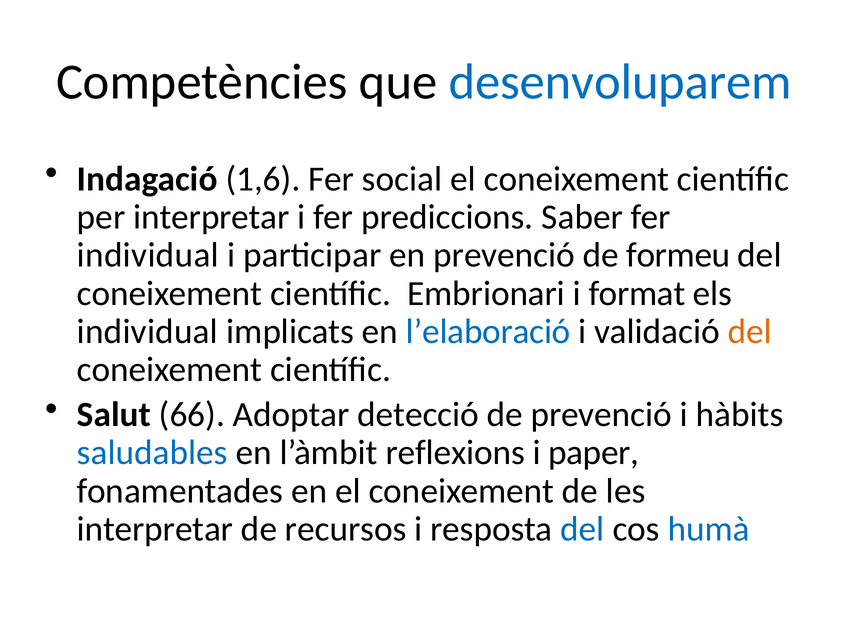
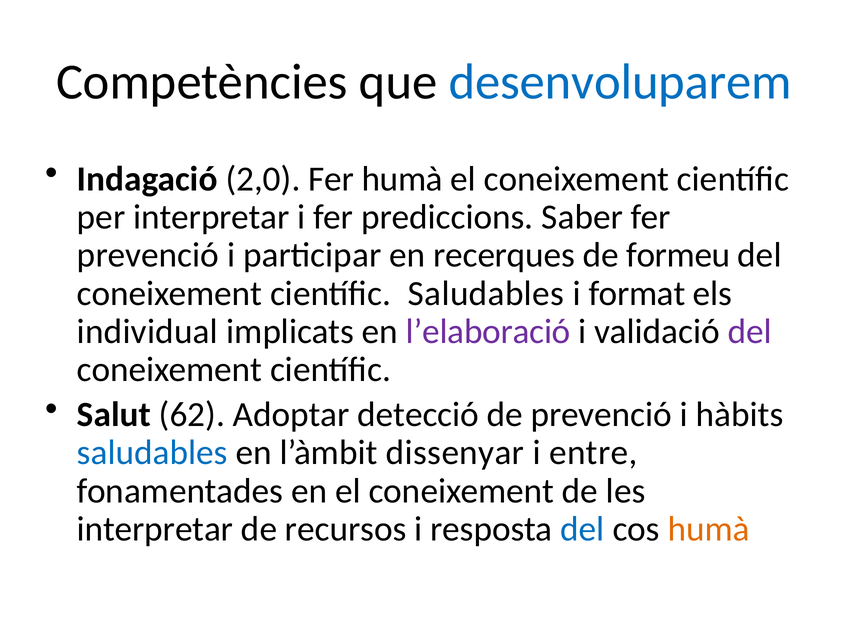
1,6: 1,6 -> 2,0 (263, 179)
Fer social: social -> humà (402, 179)
individual: individual -> prevenció (148, 255)
en prevenció: prevenció -> recerques (504, 255)
científic Embrionari: Embrionari -> Saludables (486, 293)
l’elaboració colour: blue -> purple (488, 332)
del colour: orange -> purple (750, 332)
66: 66 -> 62 (192, 415)
reflexions: reflexions -> dissenyar (455, 453)
paper: paper -> entre (593, 453)
humà colour: blue -> orange (709, 529)
